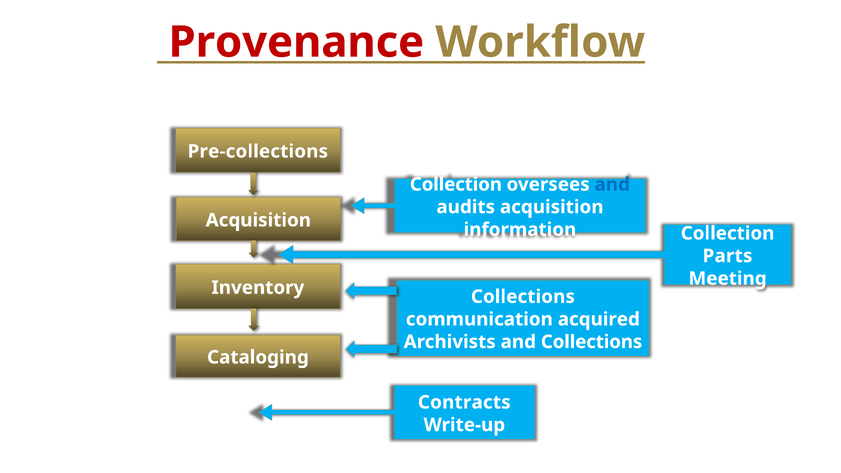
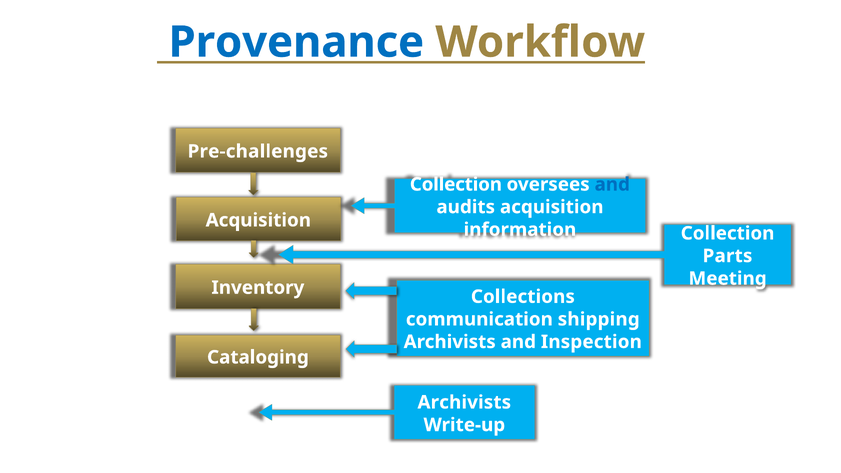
Provenance colour: red -> blue (296, 42)
Pre-collections: Pre-collections -> Pre-challenges (258, 151)
acquired: acquired -> shipping (599, 319)
and Collections: Collections -> Inspection (591, 342)
Contracts: Contracts -> Archivists (464, 403)
